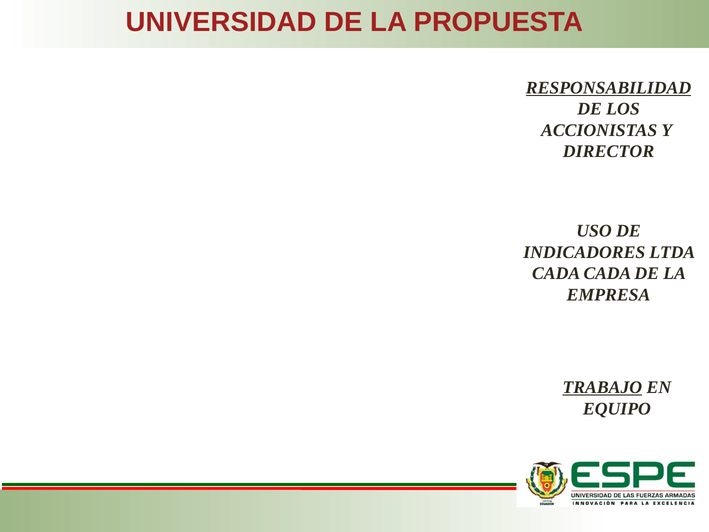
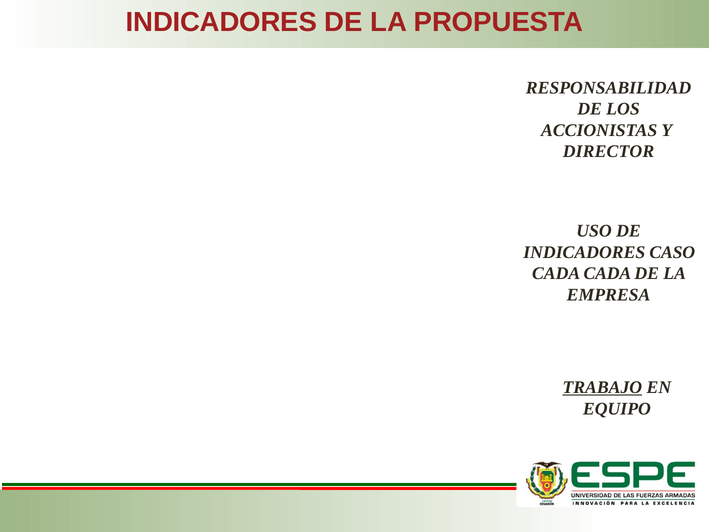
UNIVERSIDAD: UNIVERSIDAD -> INDICADORES (221, 22)
RESPONSABILIDAD underline: present -> none (609, 88)
LTDA: LTDA -> CASO (672, 252)
